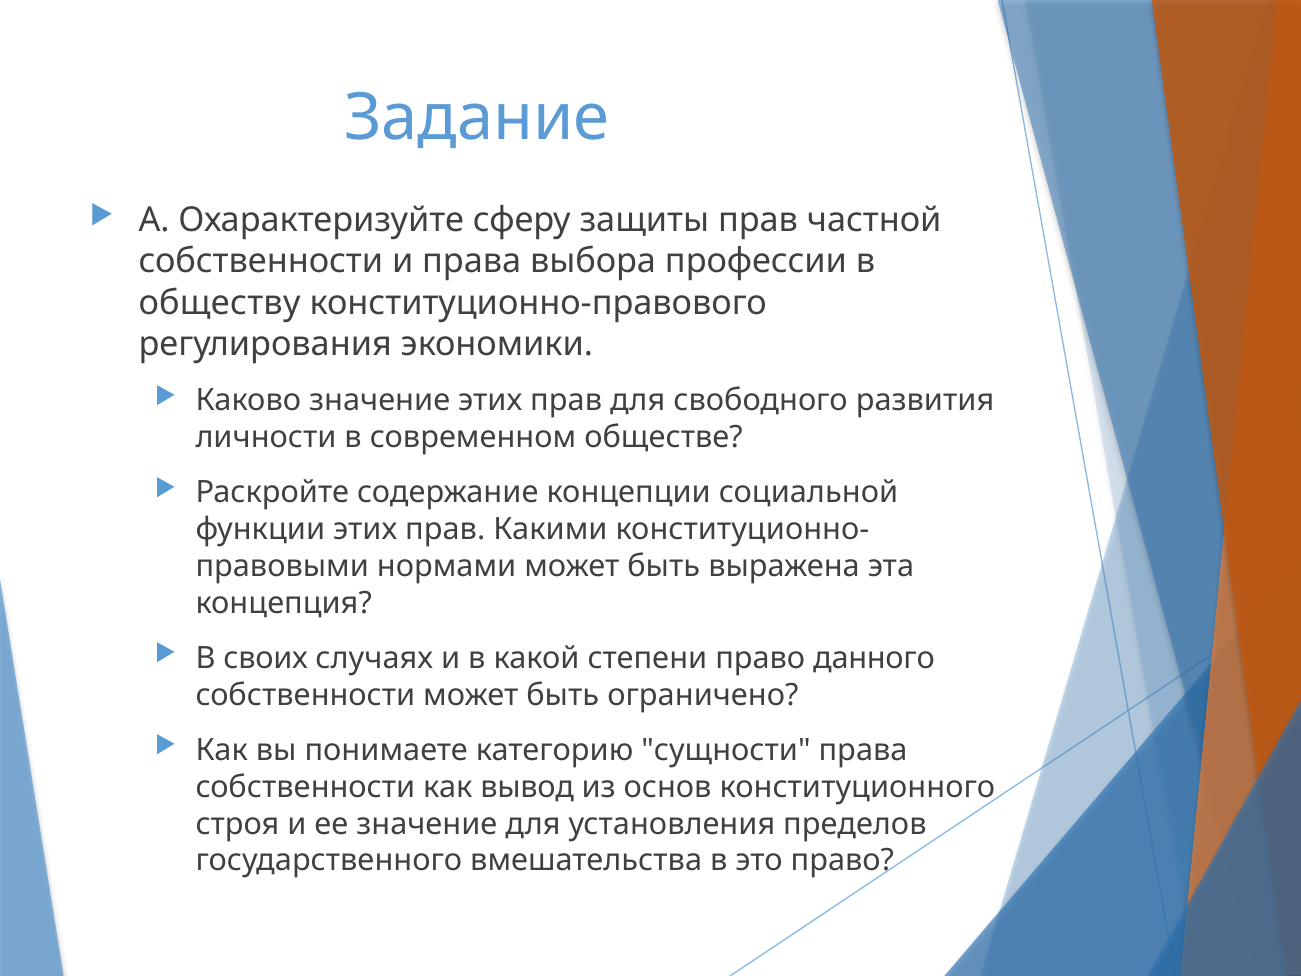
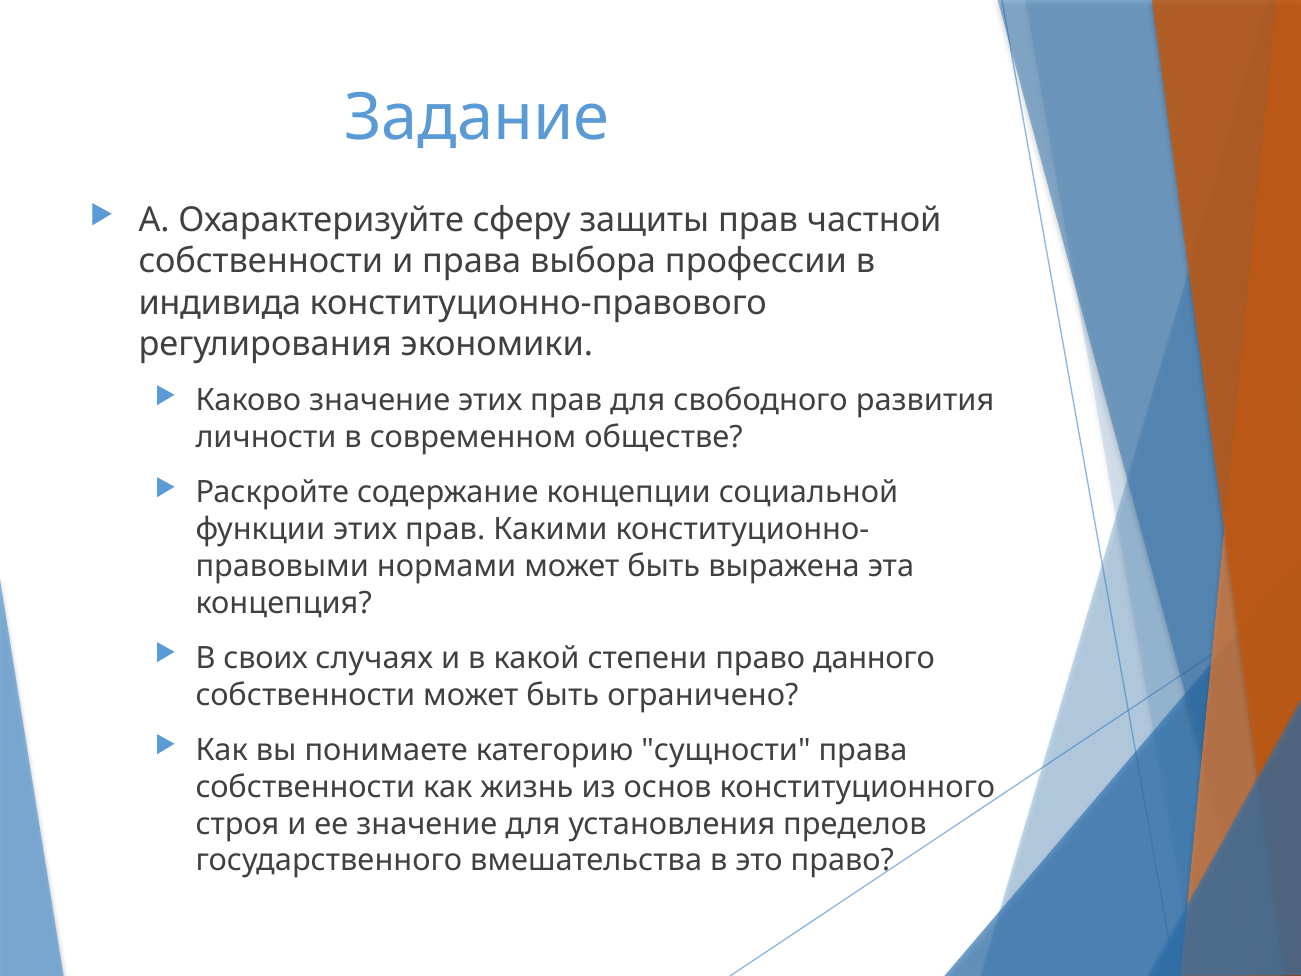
обществу: обществу -> индивида (220, 303)
вывод: вывод -> жизнь (527, 787)
